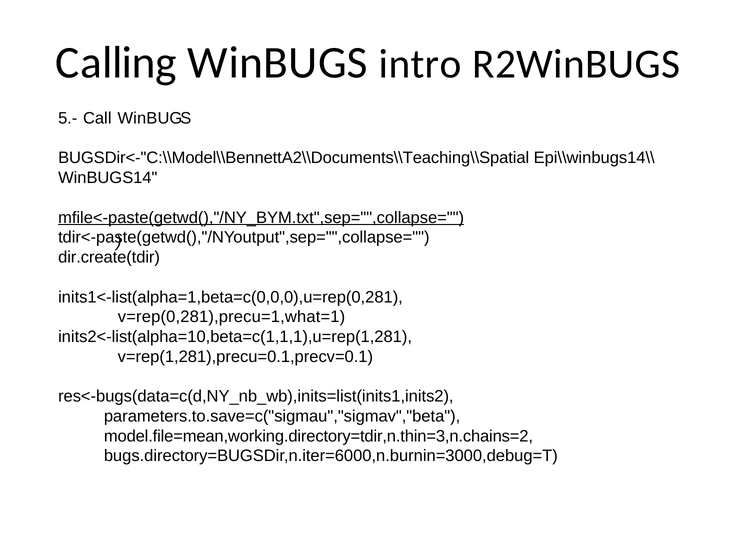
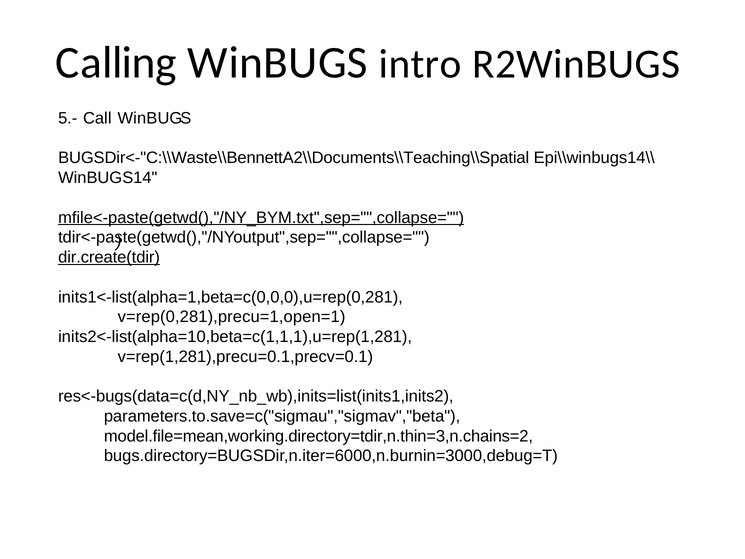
BUGSDir<-"C:\\Model\\BennettA2\\Documents\\Teaching\\Spatial: BUGSDir<-"C:\\Model\\BennettA2\\Documents\\Teaching\\Spatial -> BUGSDir<-"C:\\Waste\\BennettA2\\Documents\\Teaching\\Spatial (294, 158)
dir.create(tdir underline: none -> present (109, 257)
v=rep(0,281),precu=1,what=1: v=rep(0,281),precu=1,what=1 -> v=rep(0,281),precu=1,open=1 (232, 317)
